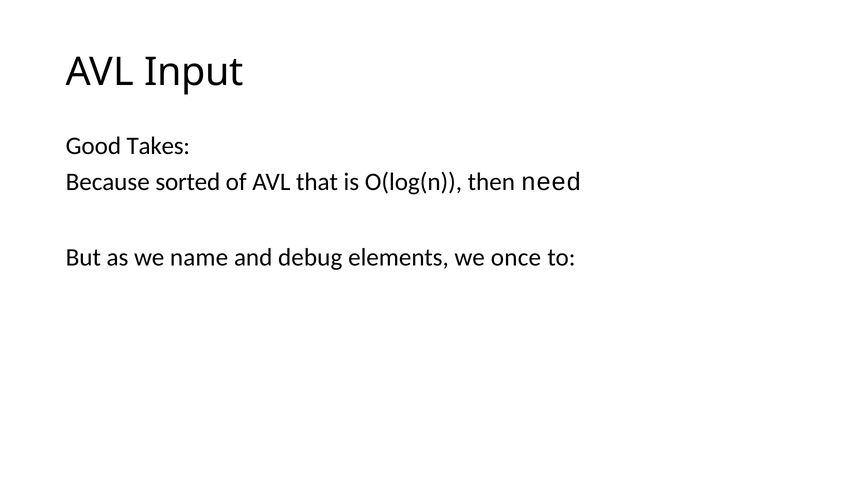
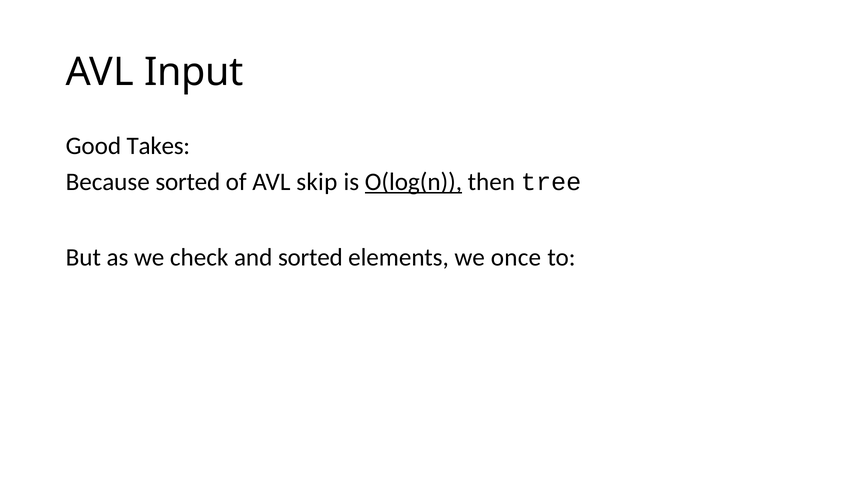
that: that -> skip (317, 182)
O(log(n underline: none -> present (413, 182)
need: need -> tree (551, 182)
name: name -> check (199, 257)
and debug: debug -> sorted (310, 257)
